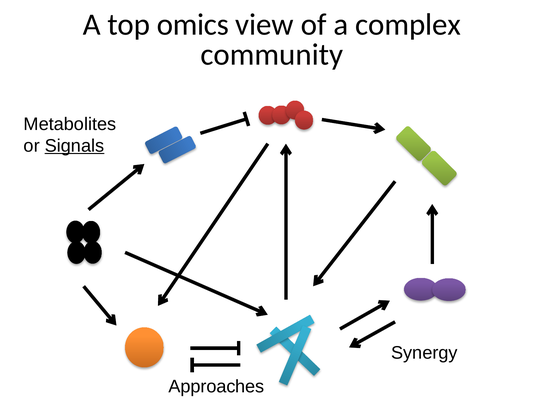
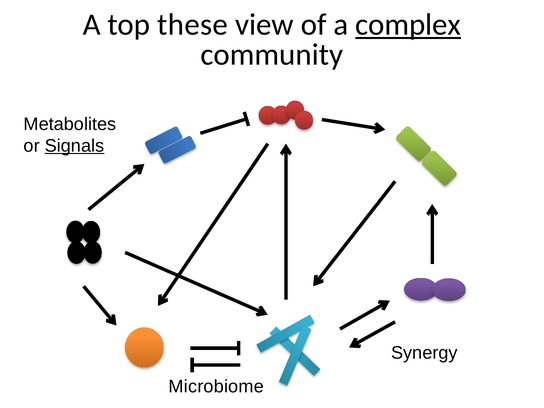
omics: omics -> these (193, 25)
complex underline: none -> present (408, 25)
Approaches: Approaches -> Microbiome (216, 387)
